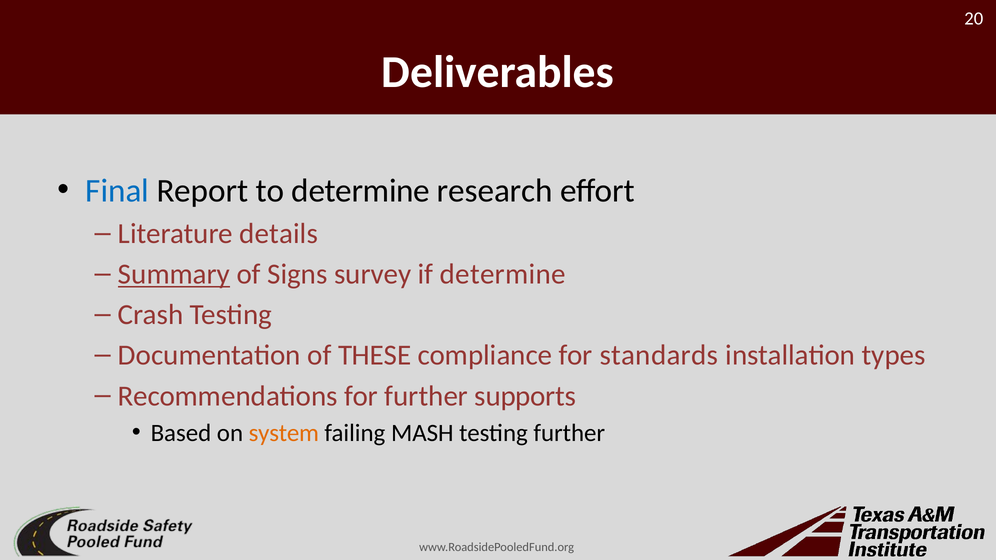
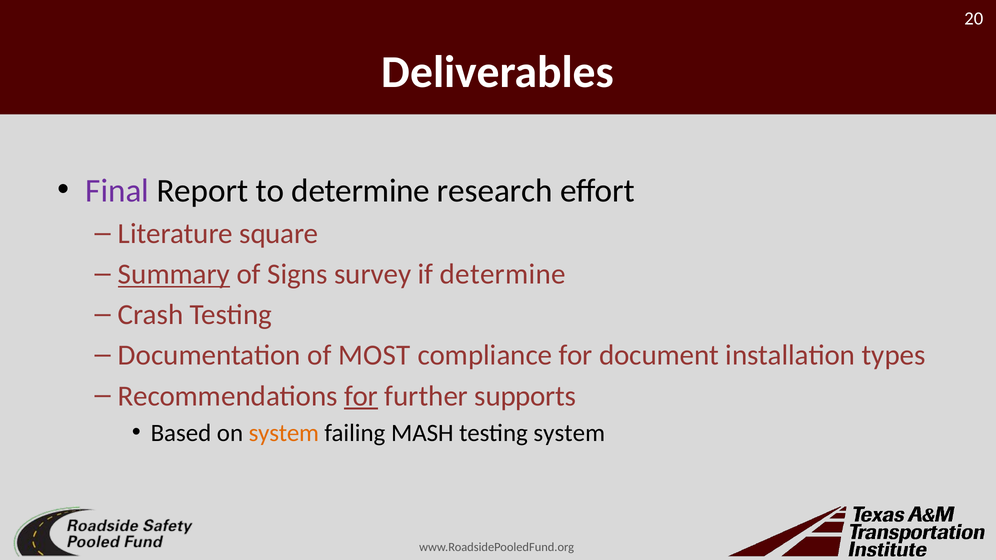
Final colour: blue -> purple (117, 191)
details: details -> square (279, 234)
THESE: THESE -> MOST (374, 355)
standards: standards -> document (659, 355)
for underline: none -> present (361, 396)
testing further: further -> system (569, 433)
